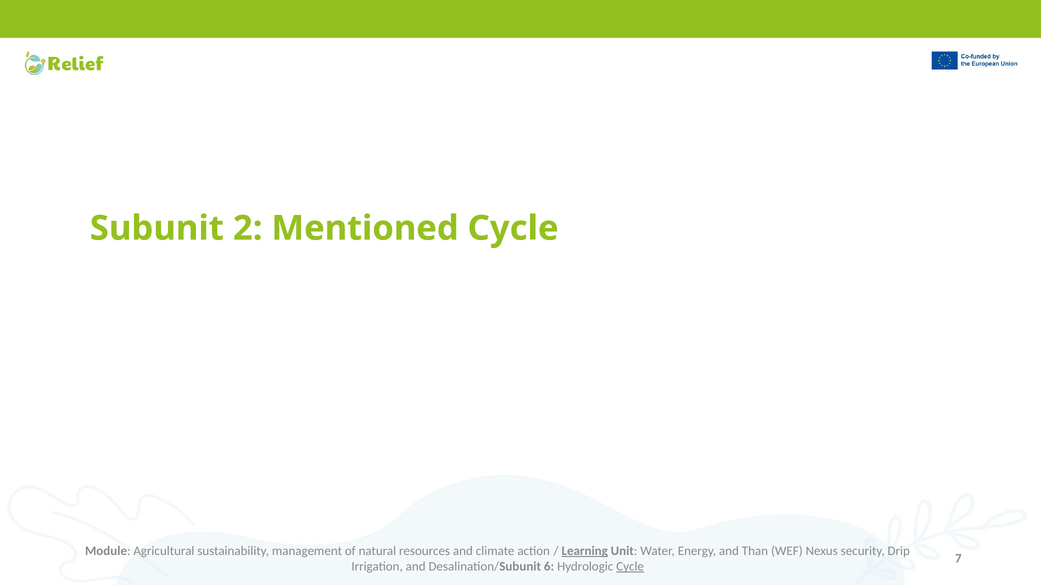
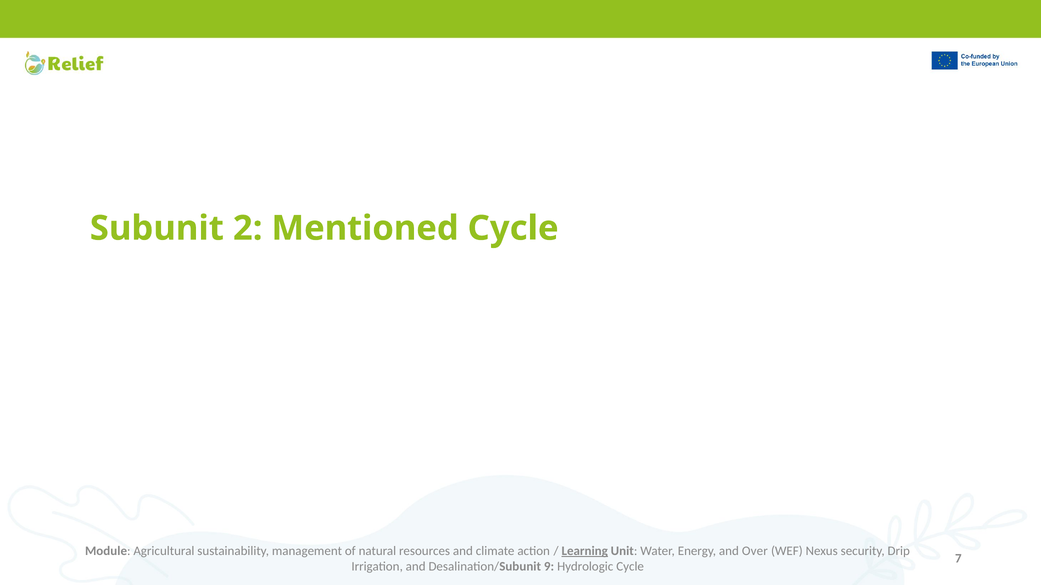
Than: Than -> Over (755, 551)
6: 6 -> 9 (549, 567)
Cycle underline: present -> none (630, 567)
